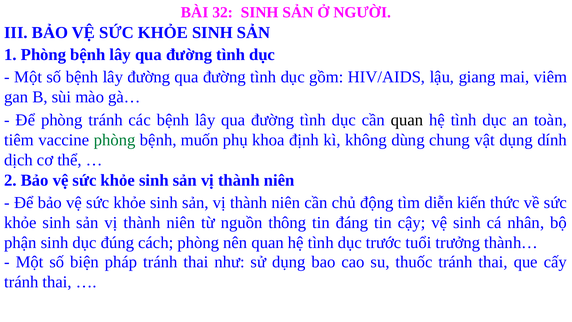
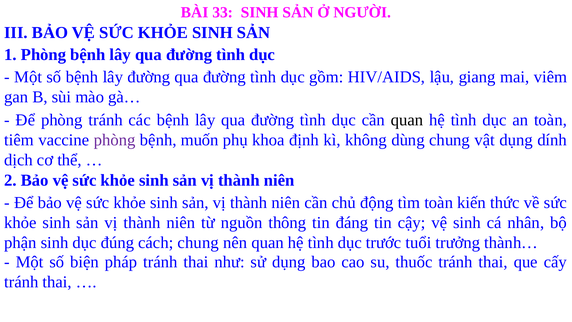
32: 32 -> 33 (223, 12)
phòng colour: green -> purple (115, 140)
tìm diễn: diễn -> toàn (439, 202)
cách phòng: phòng -> chung (198, 243)
